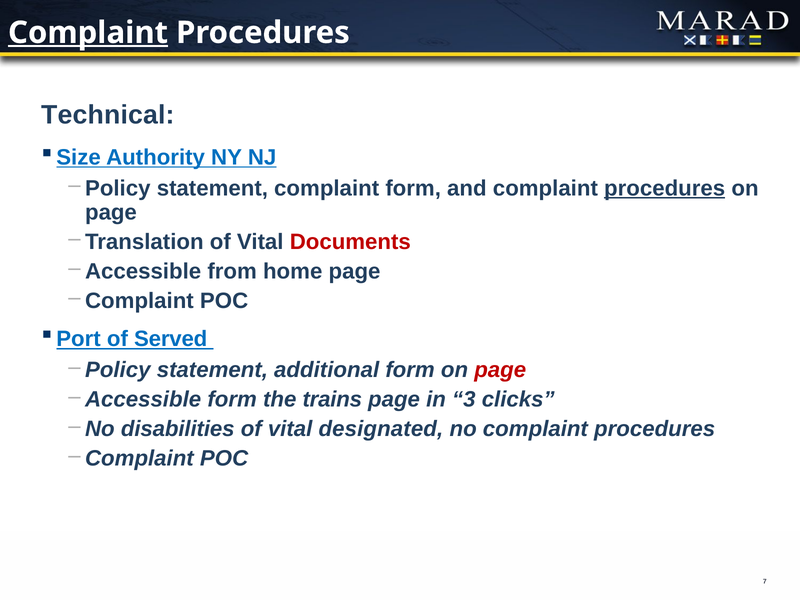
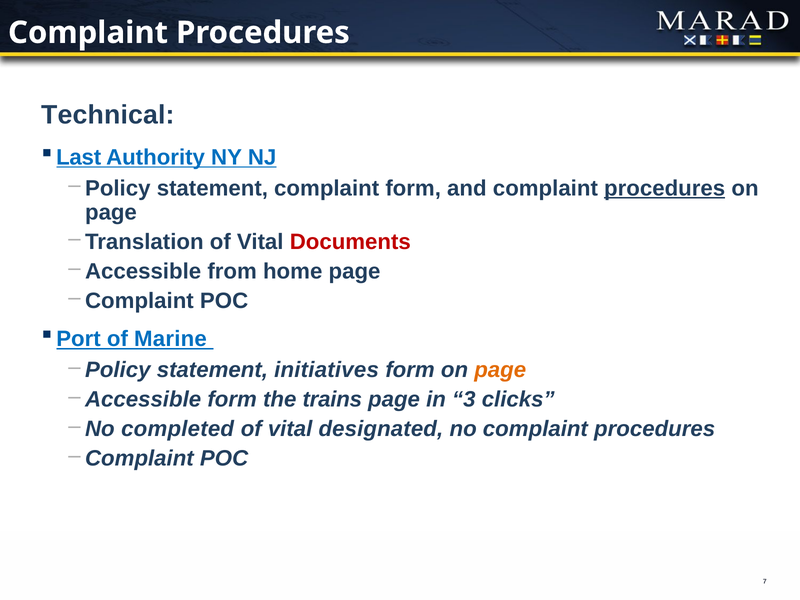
Complaint underline: present -> none (88, 33)
Size: Size -> Last (79, 157)
Served: Served -> Marine (170, 339)
additional: additional -> initiatives (327, 370)
page colour: red -> orange (500, 370)
disabilities: disabilities -> completed (178, 429)
